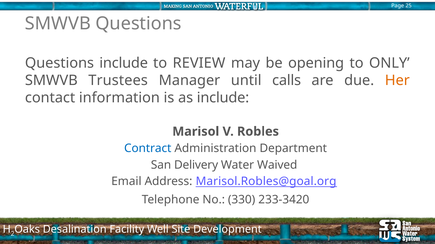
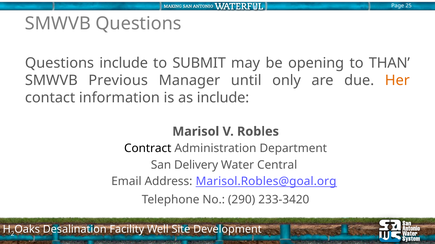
REVIEW: REVIEW -> SUBMIT (199, 63)
ONLY: ONLY -> THAN (389, 63)
Trustees: Trustees -> Previous (118, 81)
calls: calls -> only (287, 81)
Contract colour: blue -> black (148, 149)
Waived: Waived -> Central (277, 165)
330: 330 -> 290 (242, 200)
